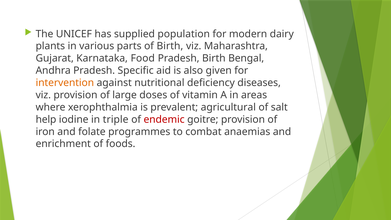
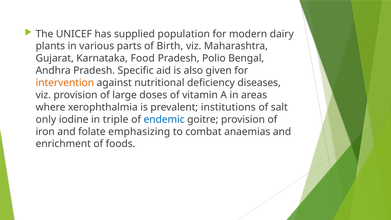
Pradesh Birth: Birth -> Polio (214, 58)
agricultural: agricultural -> institutions (228, 107)
help: help -> only (46, 119)
endemic colour: red -> blue (164, 119)
programmes: programmes -> emphasizing (139, 132)
